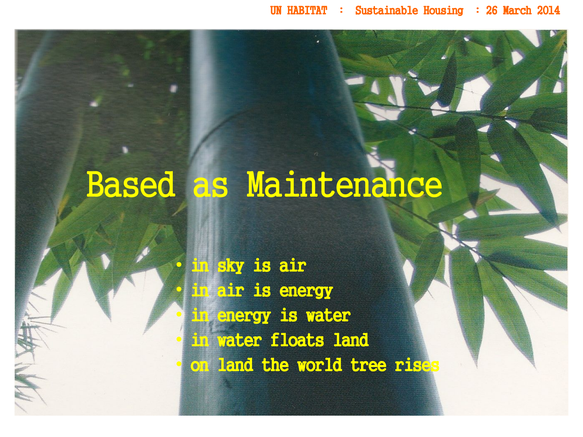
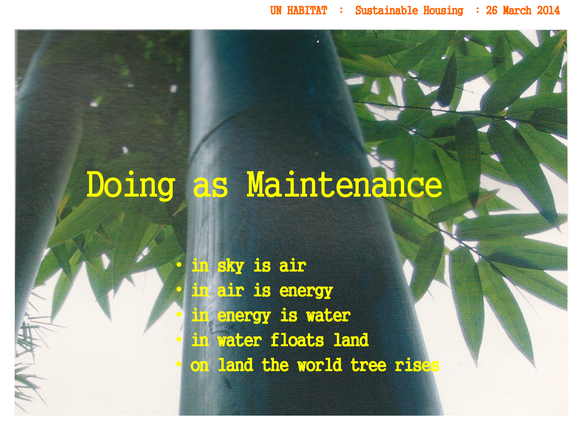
Based: Based -> Doing (131, 185)
